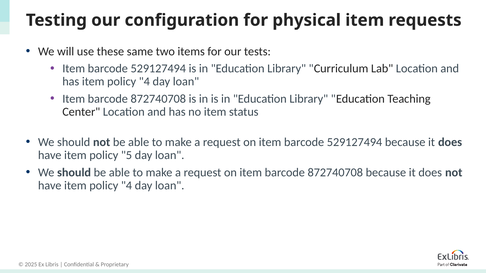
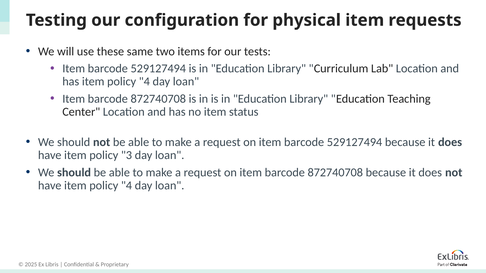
5: 5 -> 3 (127, 155)
